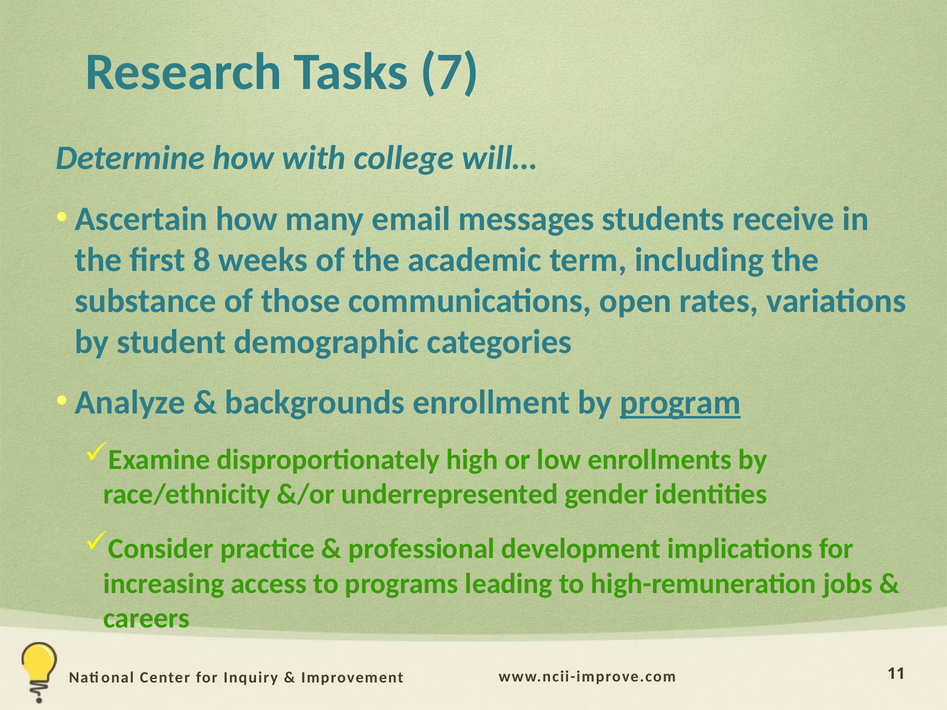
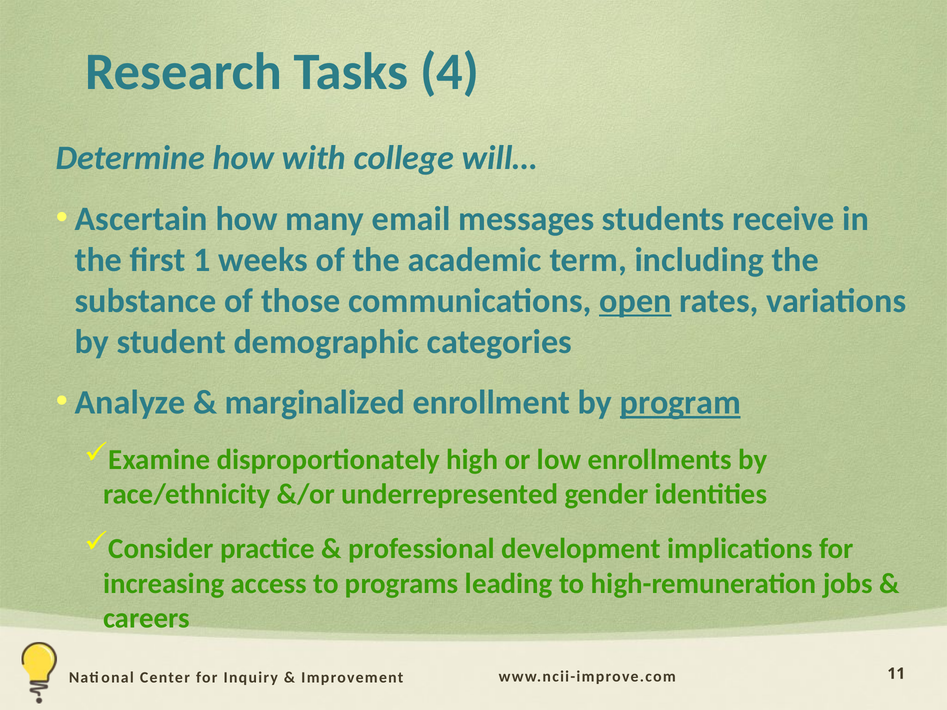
7: 7 -> 4 (450, 72)
8: 8 -> 1 (202, 260)
open underline: none -> present (635, 301)
backgrounds: backgrounds -> marginalized (315, 403)
